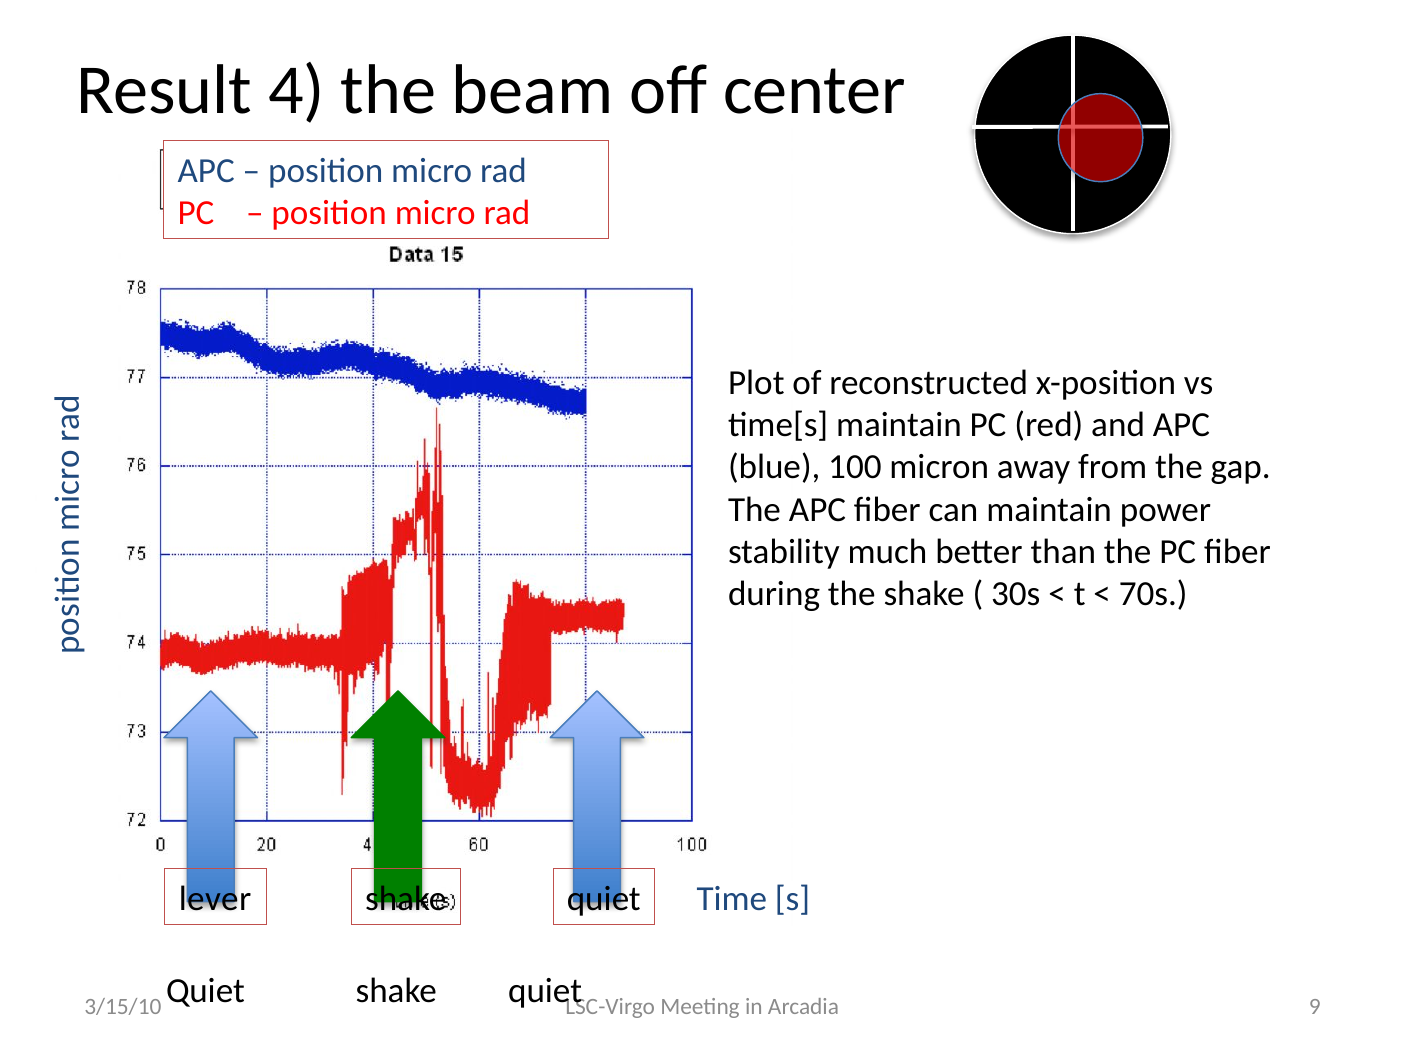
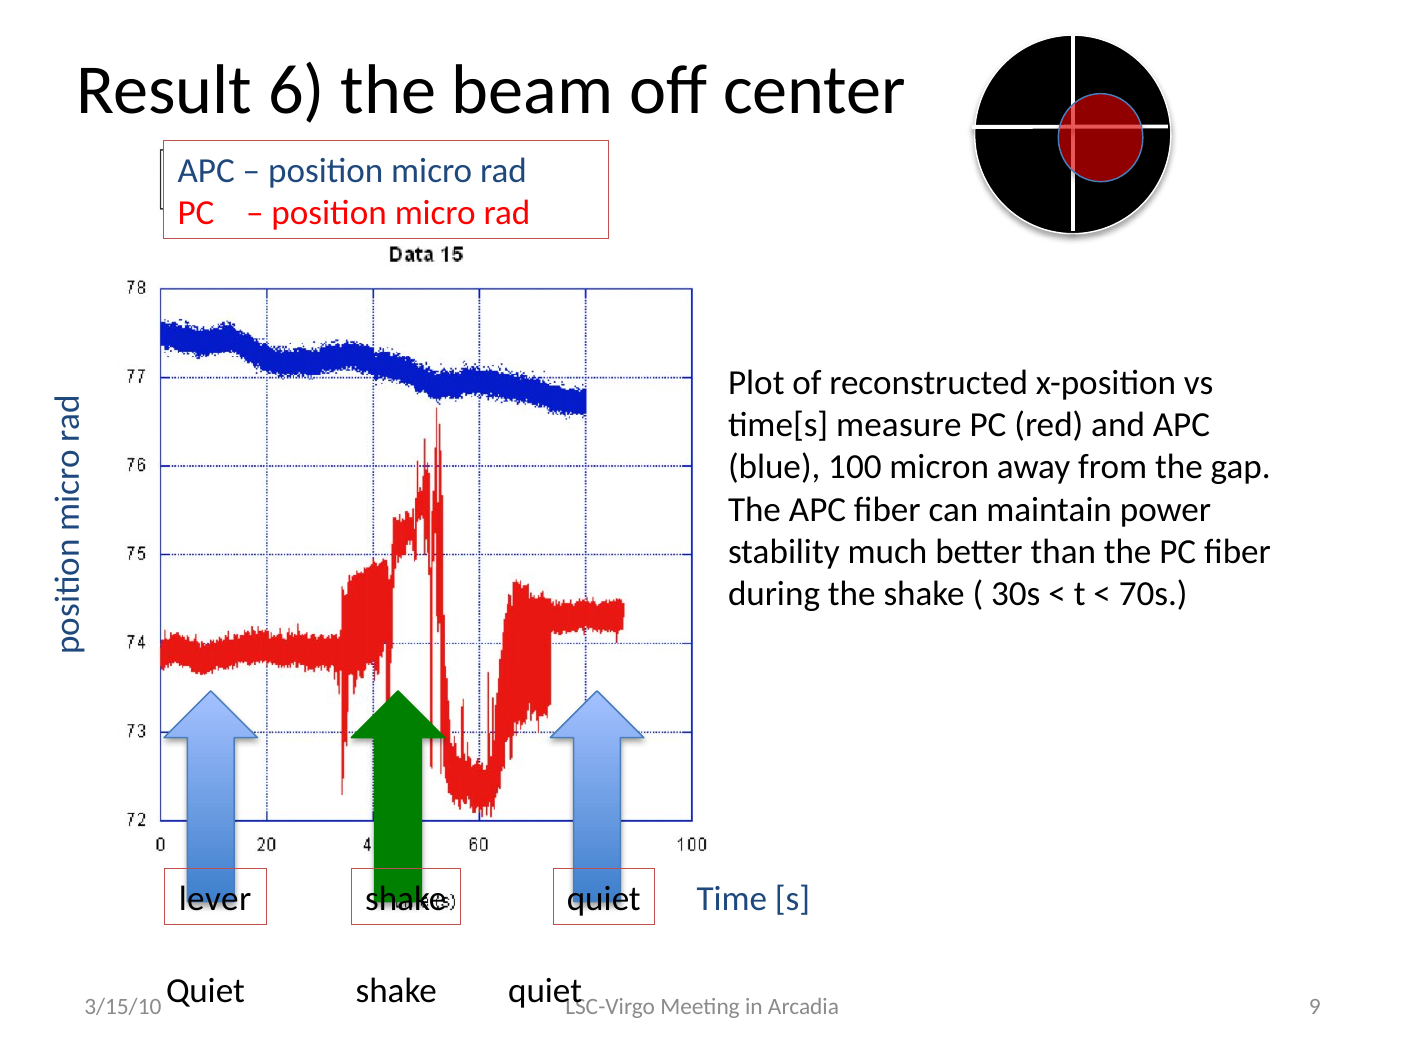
4: 4 -> 6 (297, 90)
time[s maintain: maintain -> measure (899, 425)
